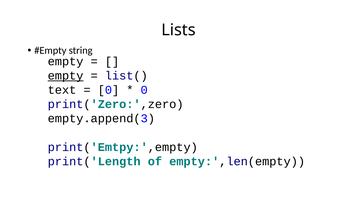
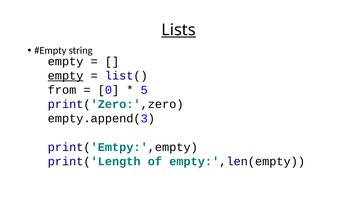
Lists underline: none -> present (178, 30)
text: text -> from (62, 90)
0: 0 -> 5 (144, 90)
